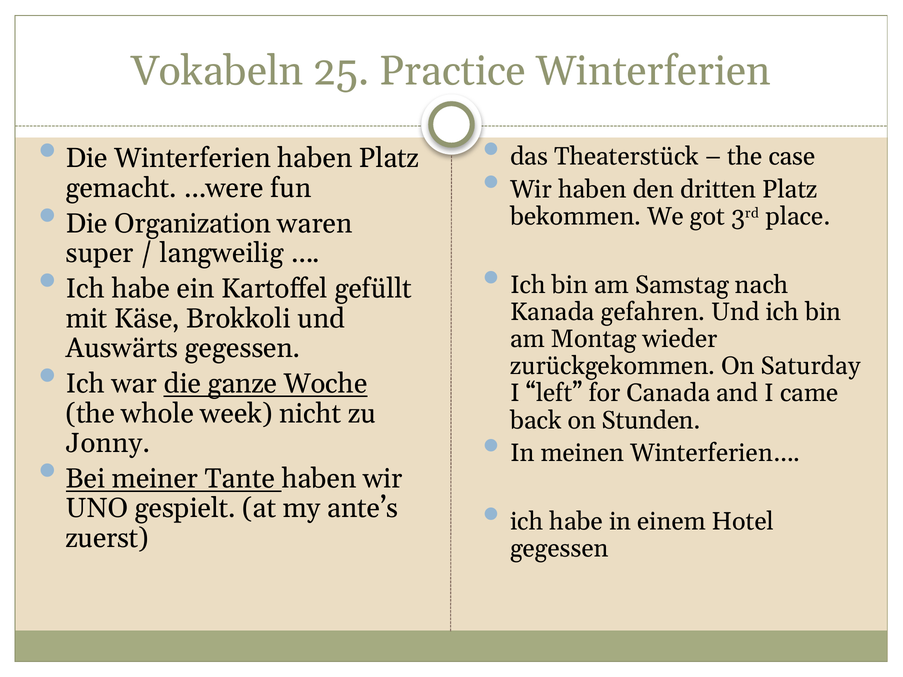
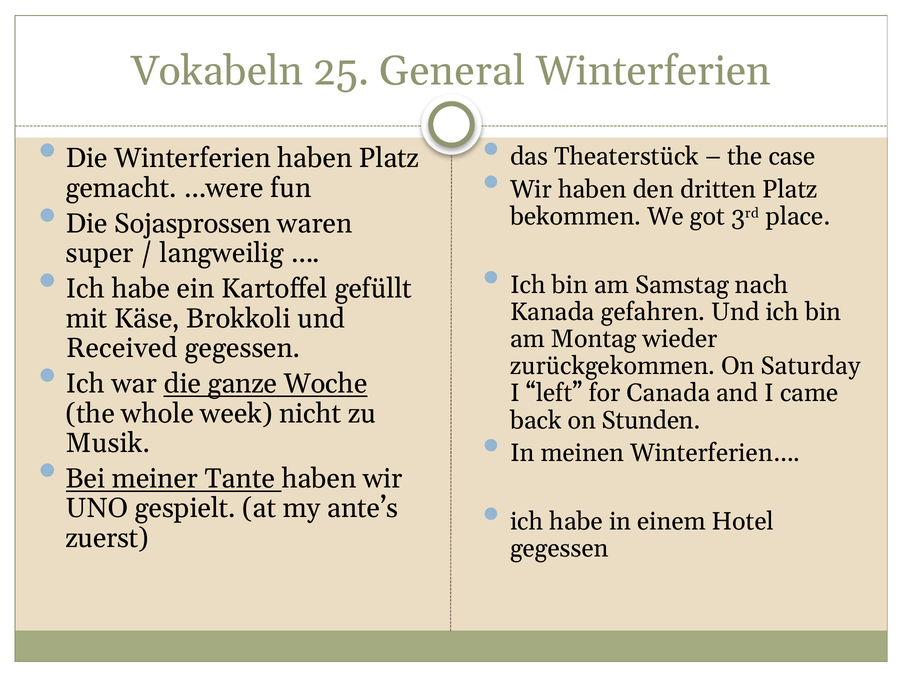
Practice: Practice -> General (452, 71)
Organization: Organization -> Sojasprossen (193, 224)
Auswärts: Auswärts -> Received (122, 348)
Jonny: Jonny -> Musik (108, 443)
